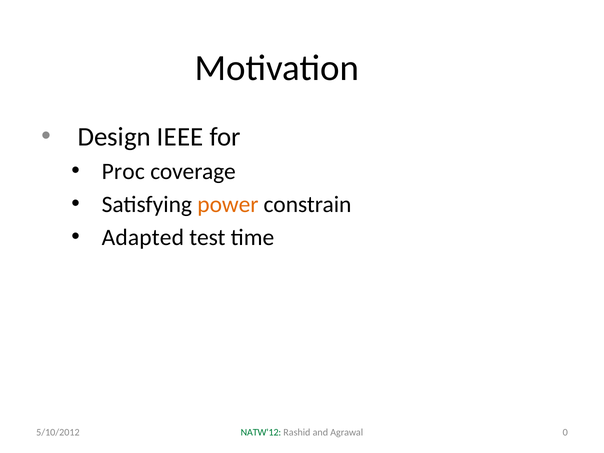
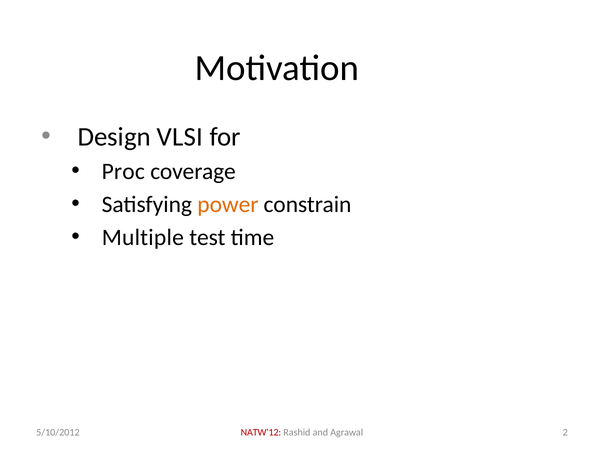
IEEE: IEEE -> VLSI (180, 137)
Adapted: Adapted -> Multiple (143, 237)
NATW'12 colour: green -> red (261, 433)
0: 0 -> 2 (565, 433)
